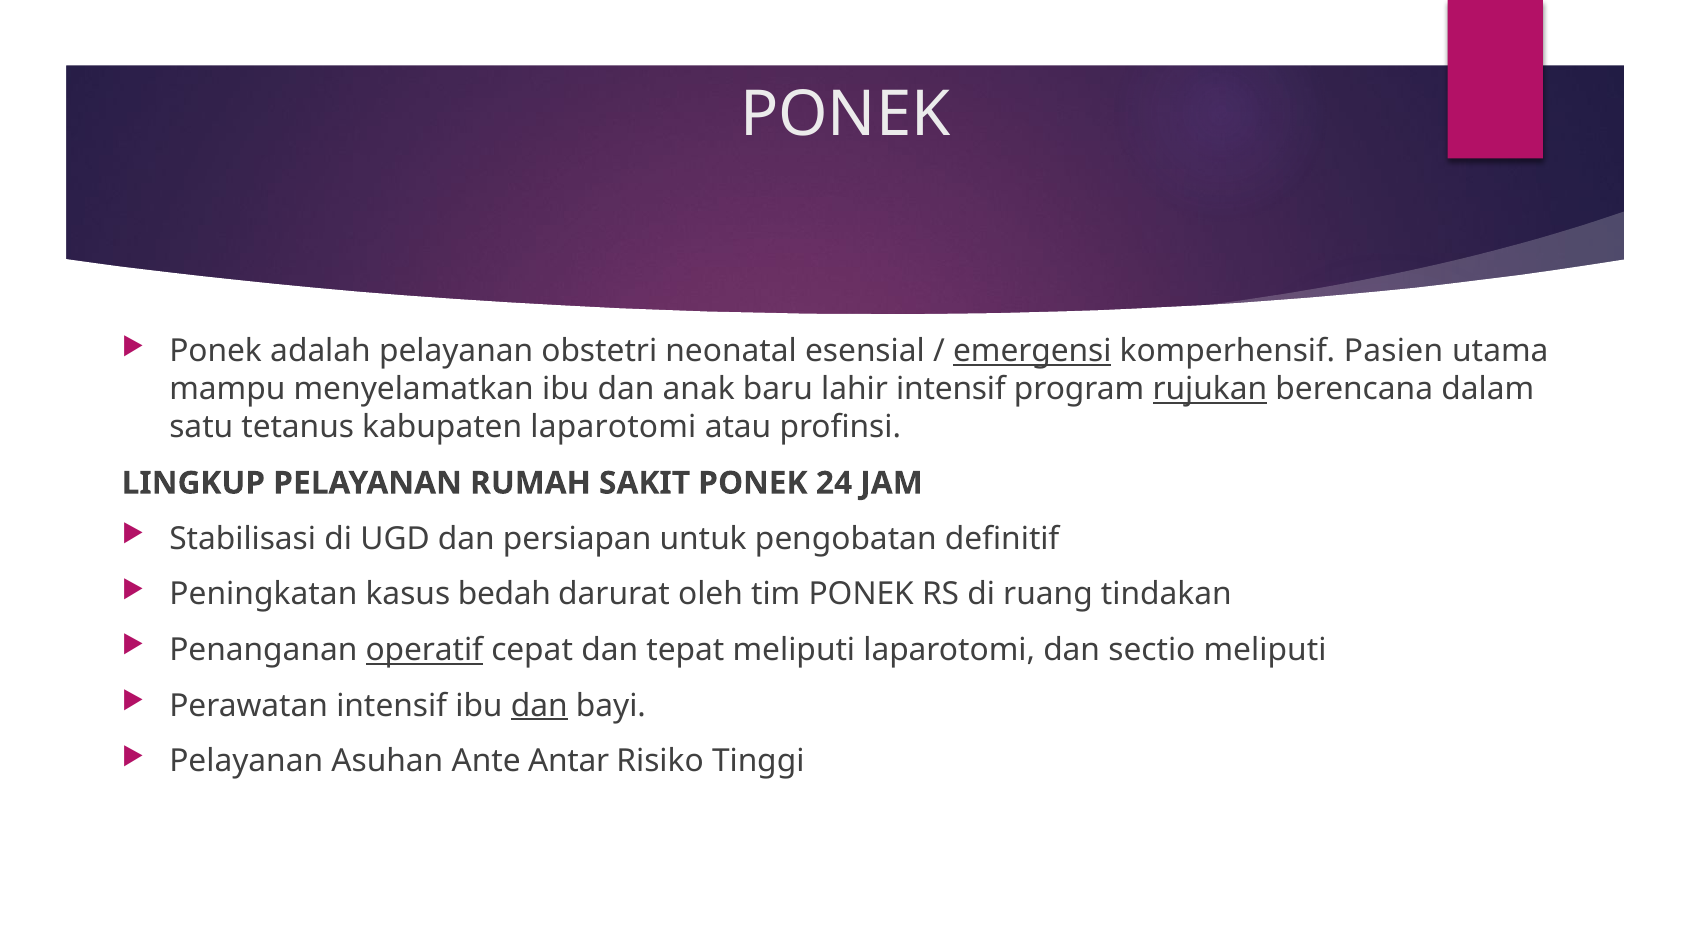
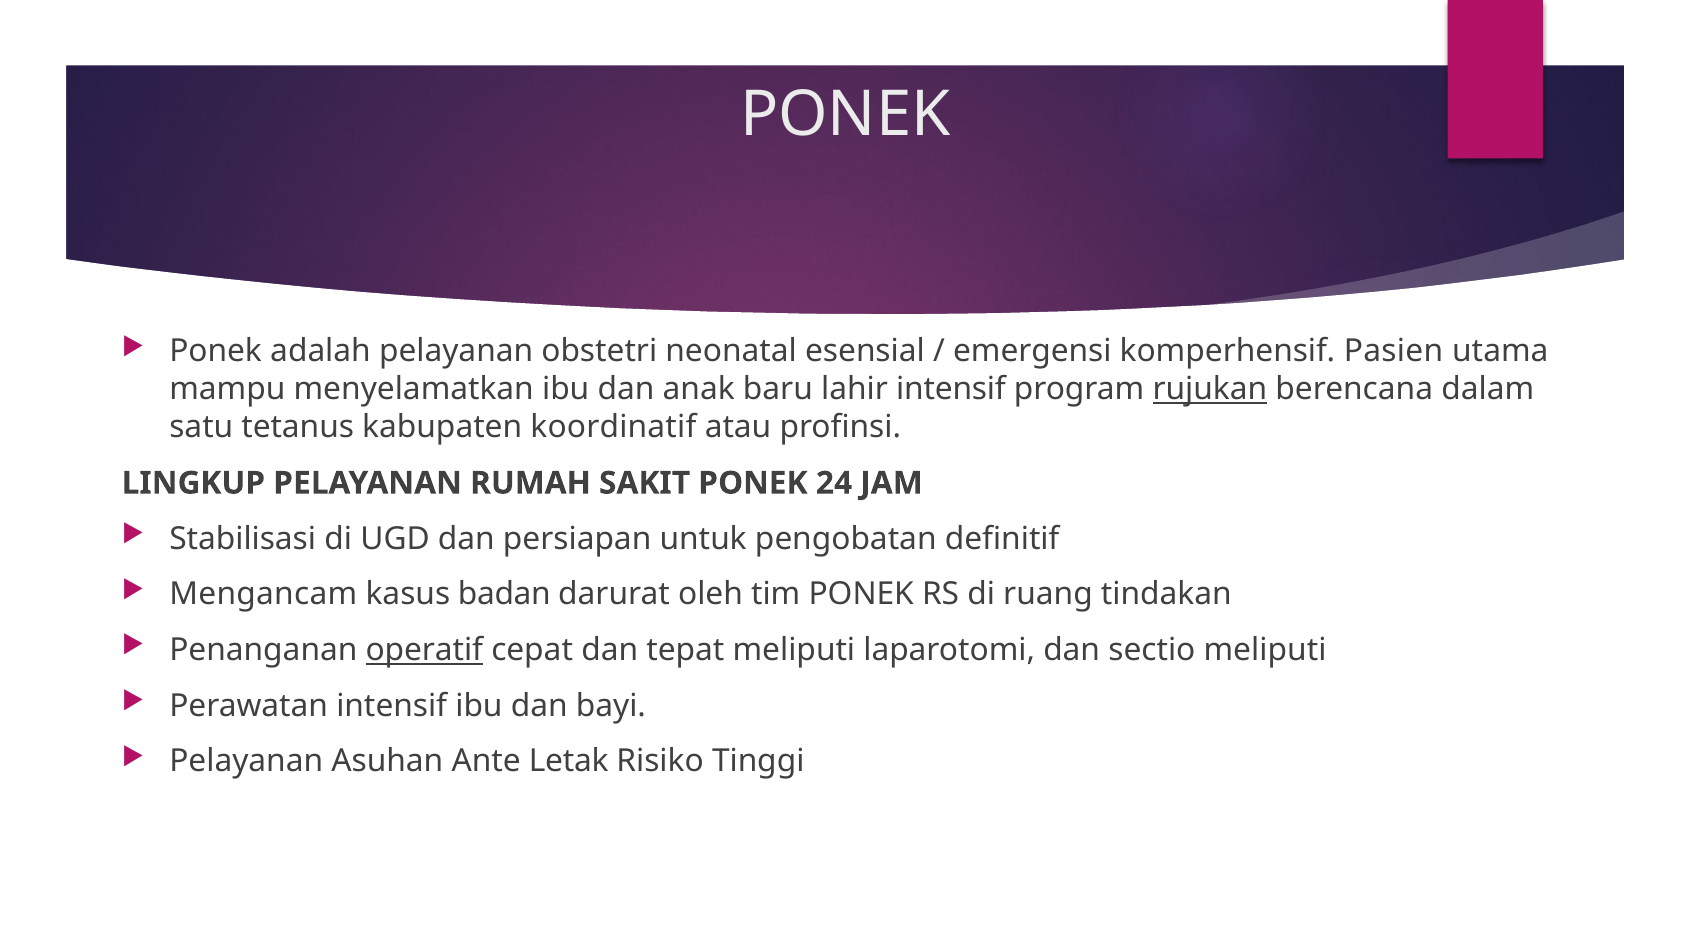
emergensi underline: present -> none (1032, 351)
kabupaten laparotomi: laparotomi -> koordinatif (613, 428)
Peningkatan: Peningkatan -> Mengancam (263, 595)
bedah: bedah -> badan (504, 595)
dan underline: present -> none (539, 706)
Antar: Antar -> Letak (569, 762)
